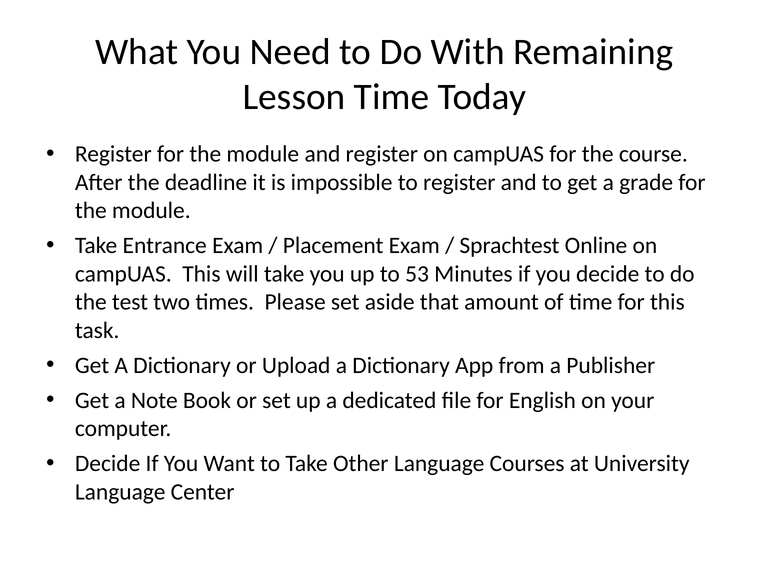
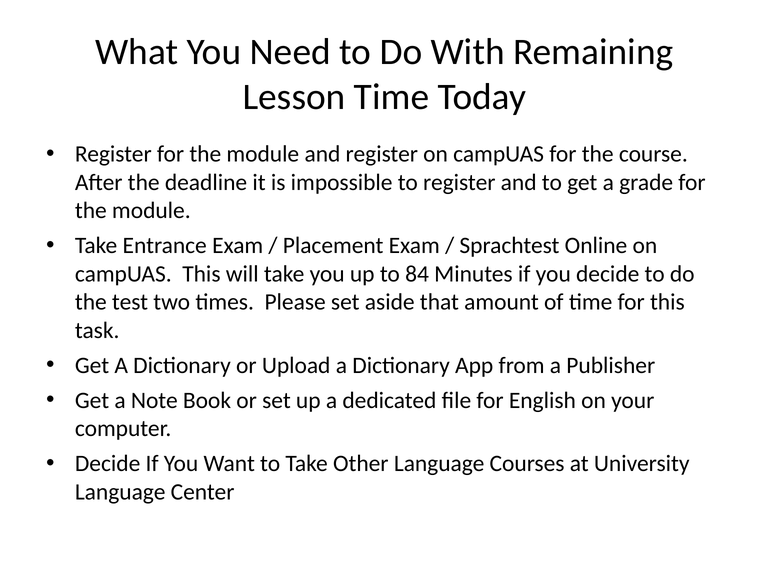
53: 53 -> 84 (417, 274)
